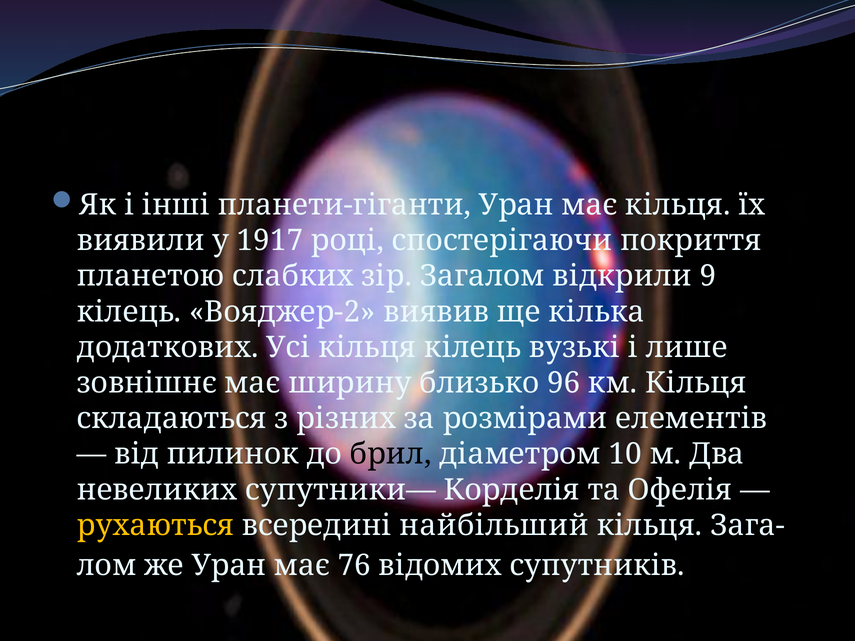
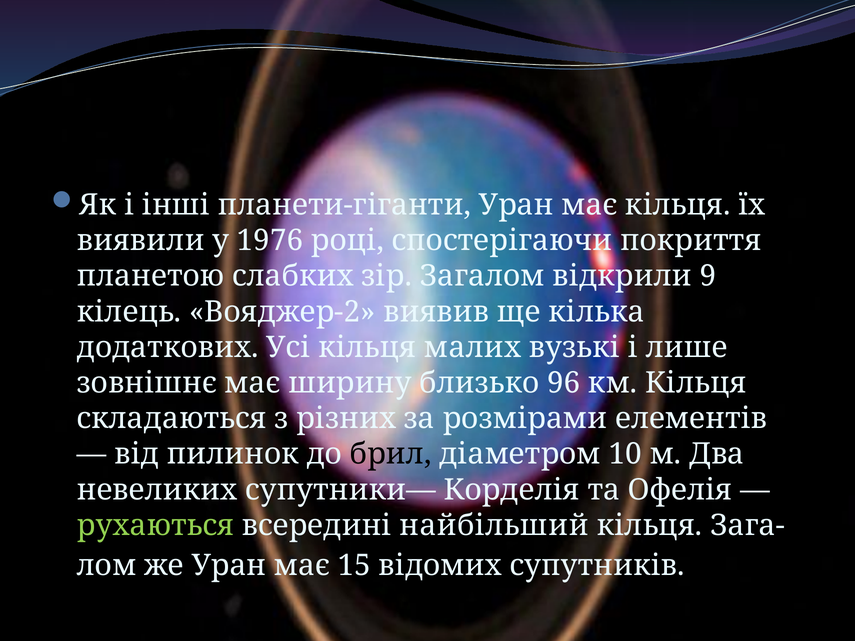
1917: 1917 -> 1976 (270, 241)
кільця кілець: кілець -> малих (473, 348)
рухаються colour: yellow -> light green (155, 526)
76: 76 -> 15 (354, 566)
